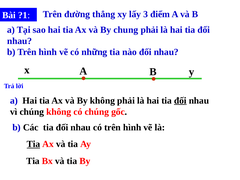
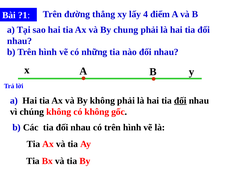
3: 3 -> 4 (146, 14)
có chúng: chúng -> không (97, 112)
Tia underline: present -> none (33, 144)
